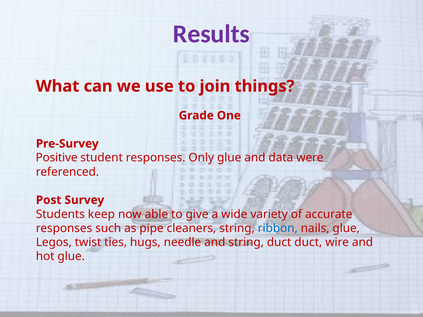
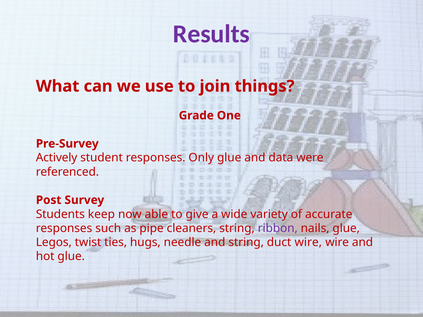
Positive: Positive -> Actively (57, 158)
ribbon colour: blue -> purple (278, 228)
duct duct: duct -> wire (308, 243)
